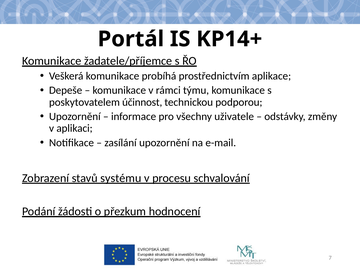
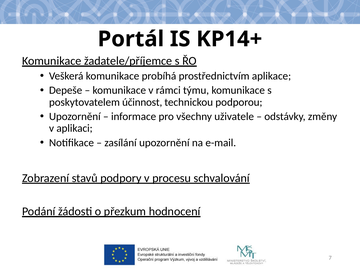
systému: systému -> podpory (121, 178)
